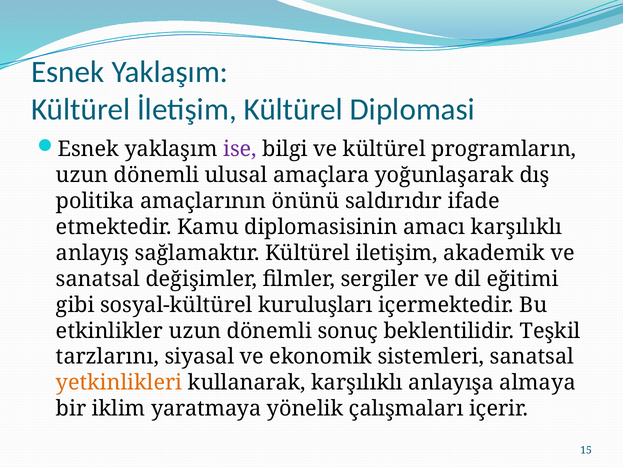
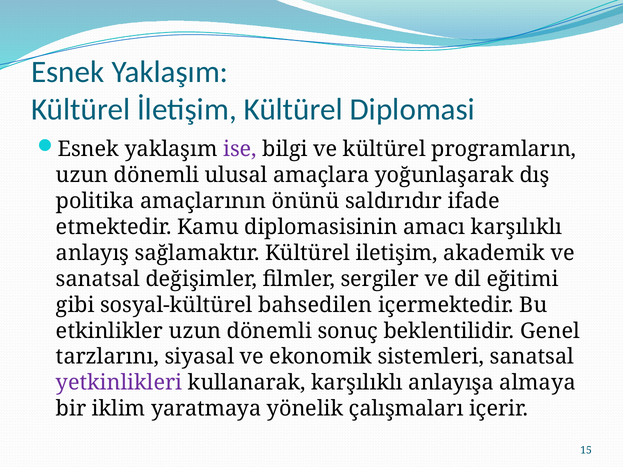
kuruluşları: kuruluşları -> bahsedilen (315, 305)
Teşkil: Teşkil -> Genel (550, 331)
yetkinlikleri colour: orange -> purple (119, 383)
